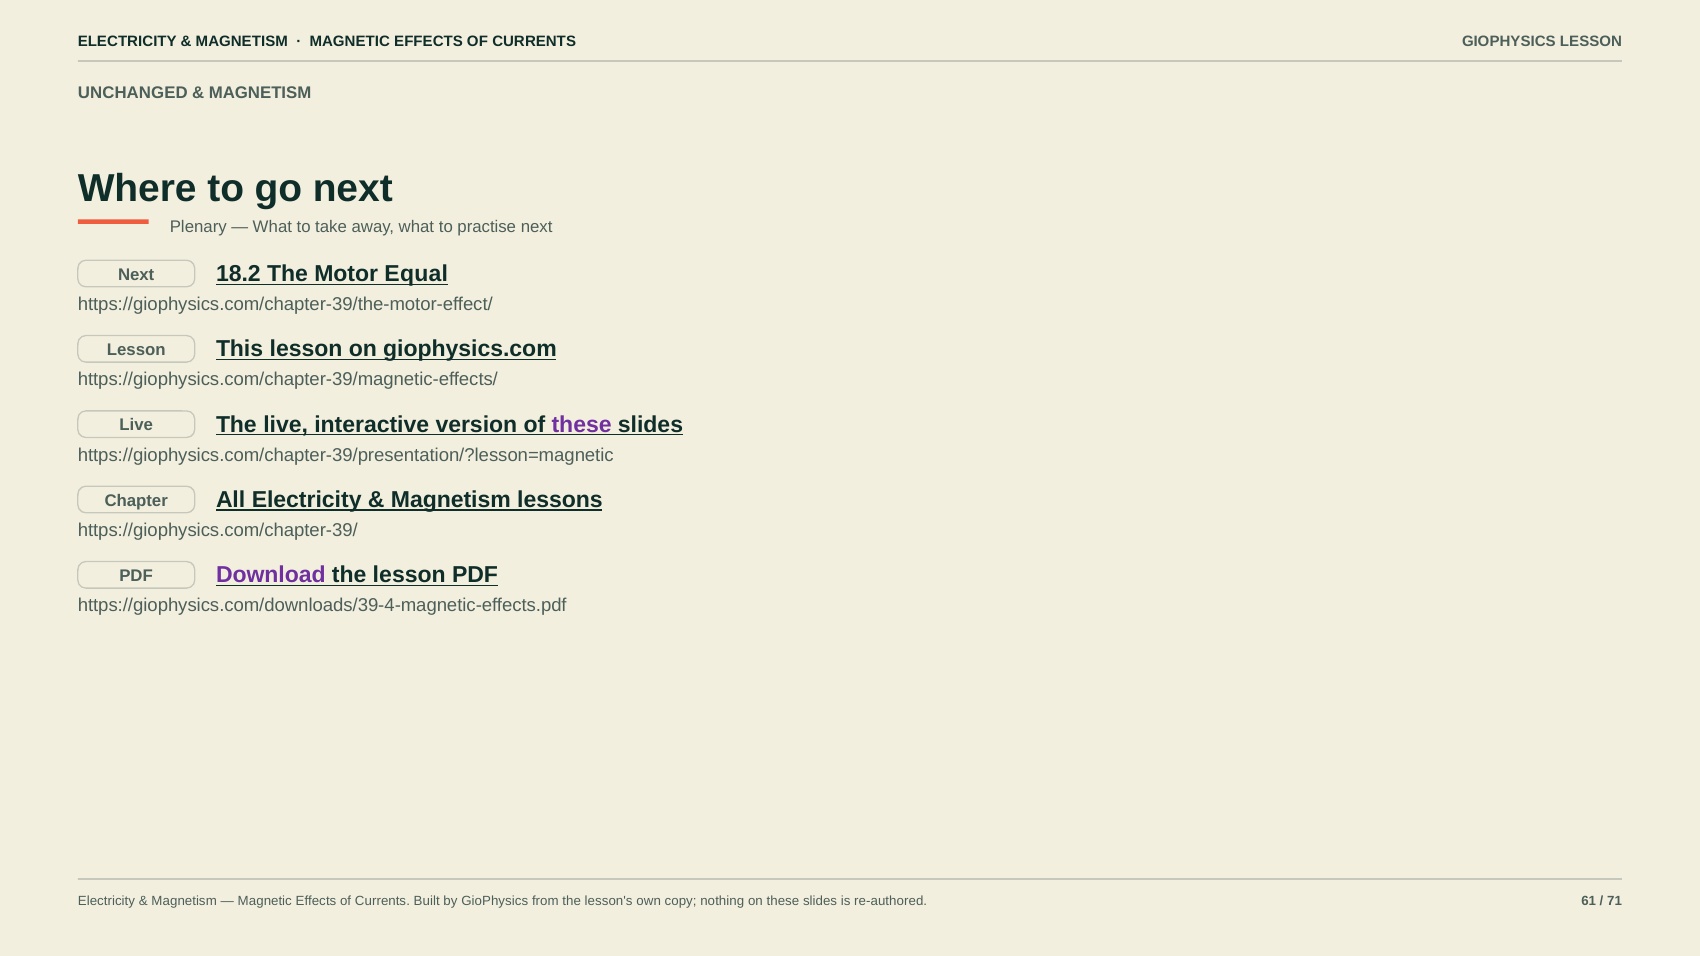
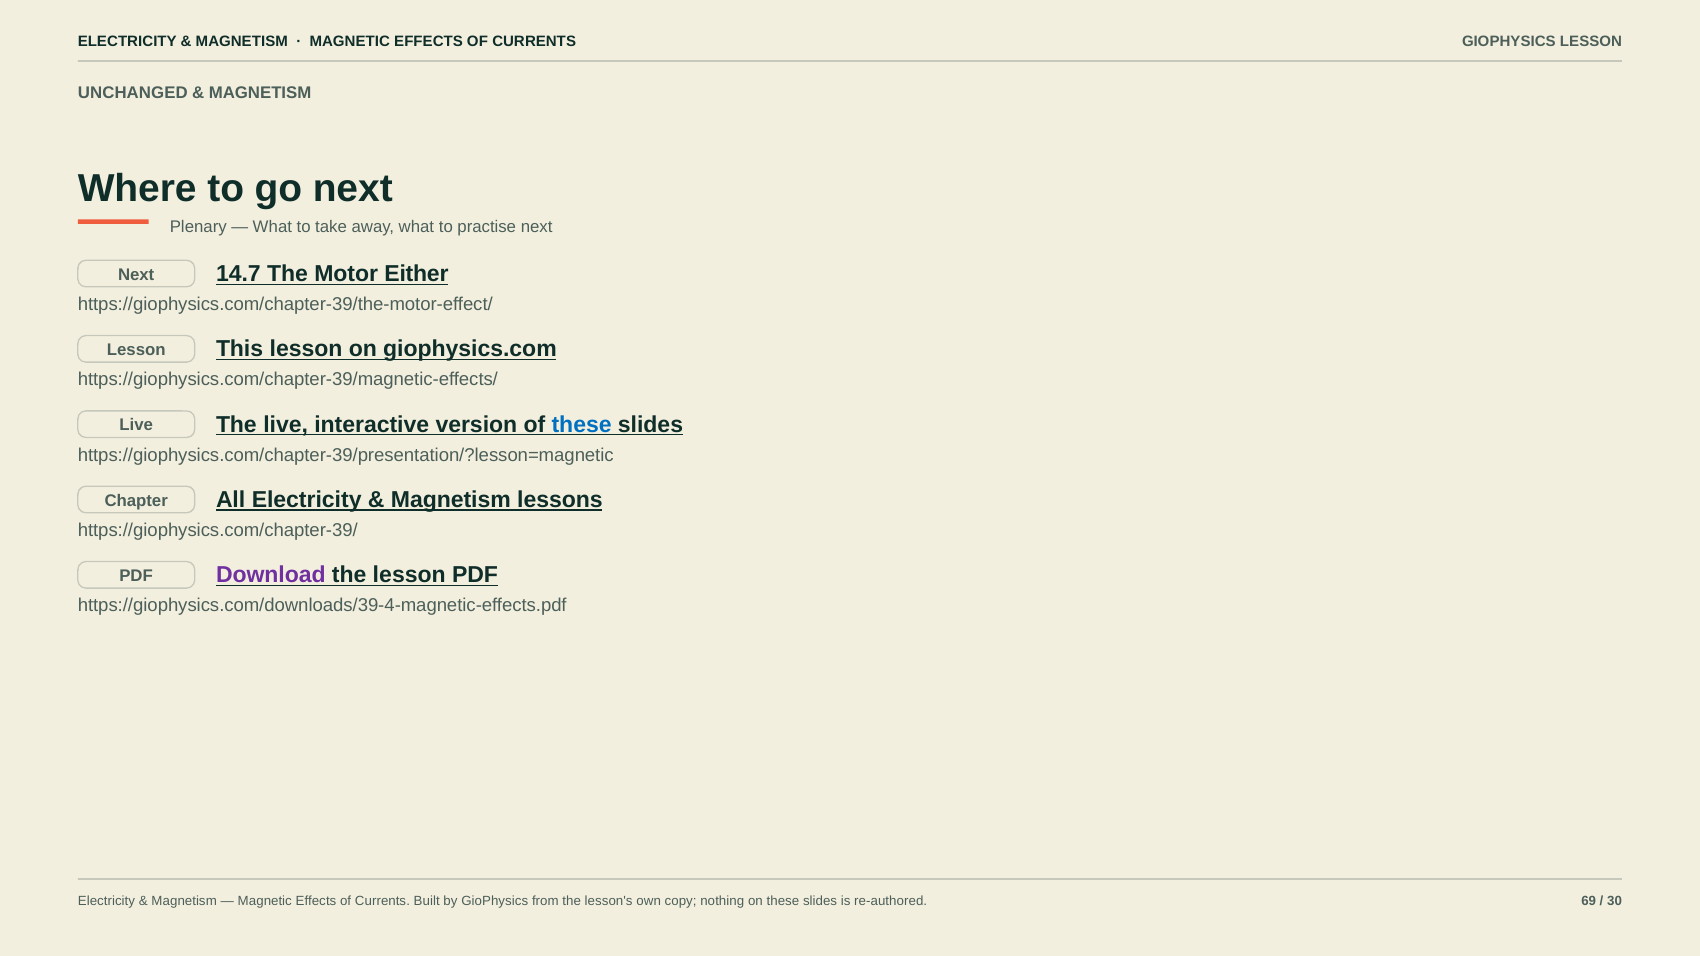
18.2: 18.2 -> 14.7 (238, 274)
Equal: Equal -> Either (416, 274)
these colour: purple -> blue (582, 425)
61: 61 -> 69 (1589, 901)
71: 71 -> 30 (1615, 901)
